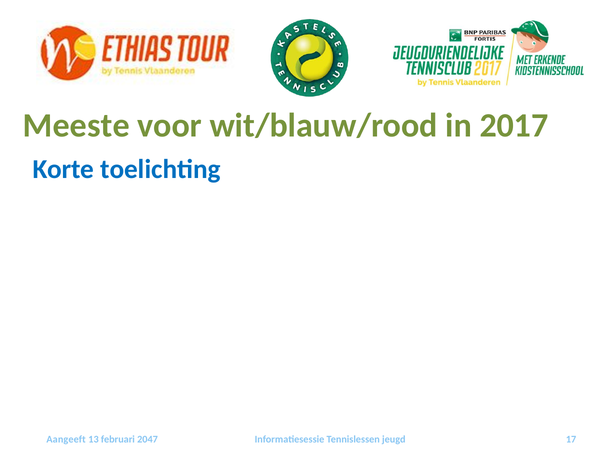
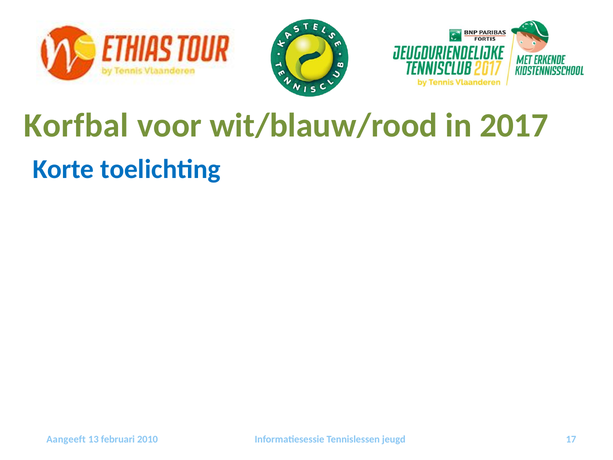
Meeste: Meeste -> Korfbal (76, 125)
2047: 2047 -> 2010 (148, 439)
